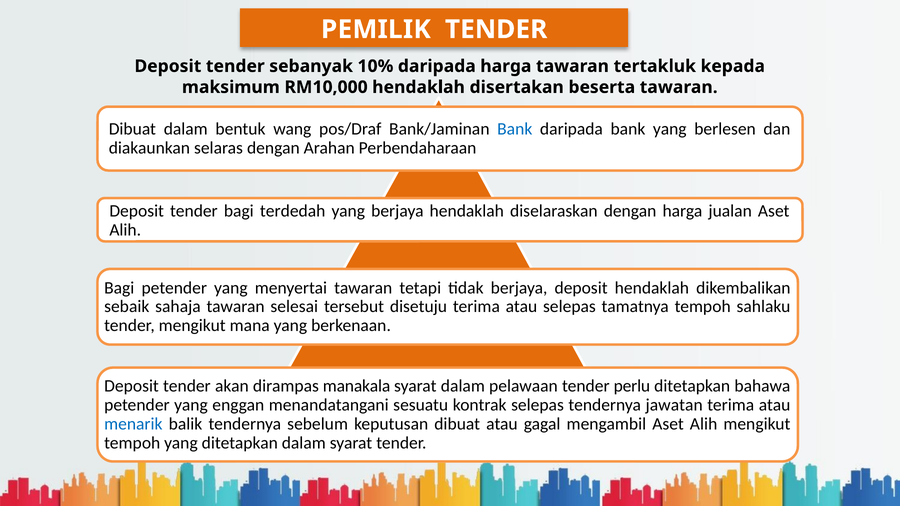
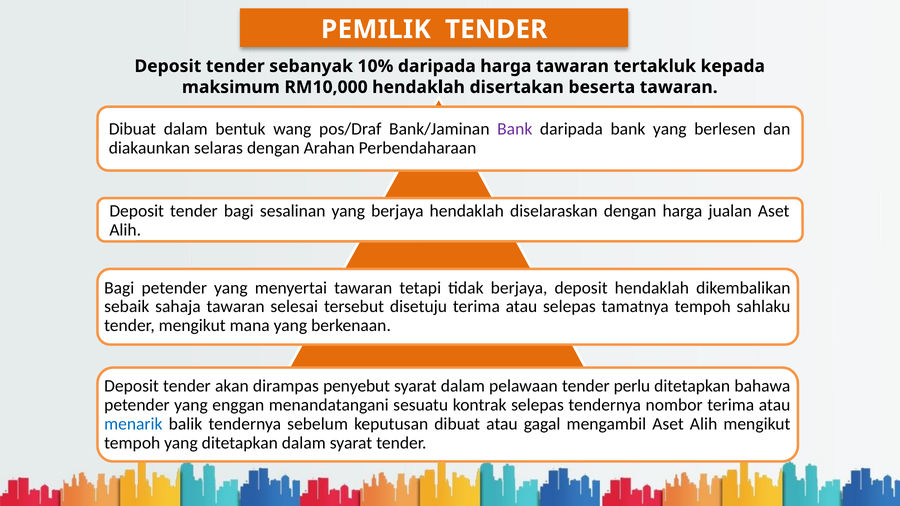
Bank colour: blue -> purple (515, 129)
terdedah: terdedah -> sesalinan (293, 211)
manakala: manakala -> penyebut (357, 386)
jawatan: jawatan -> nombor (674, 405)
